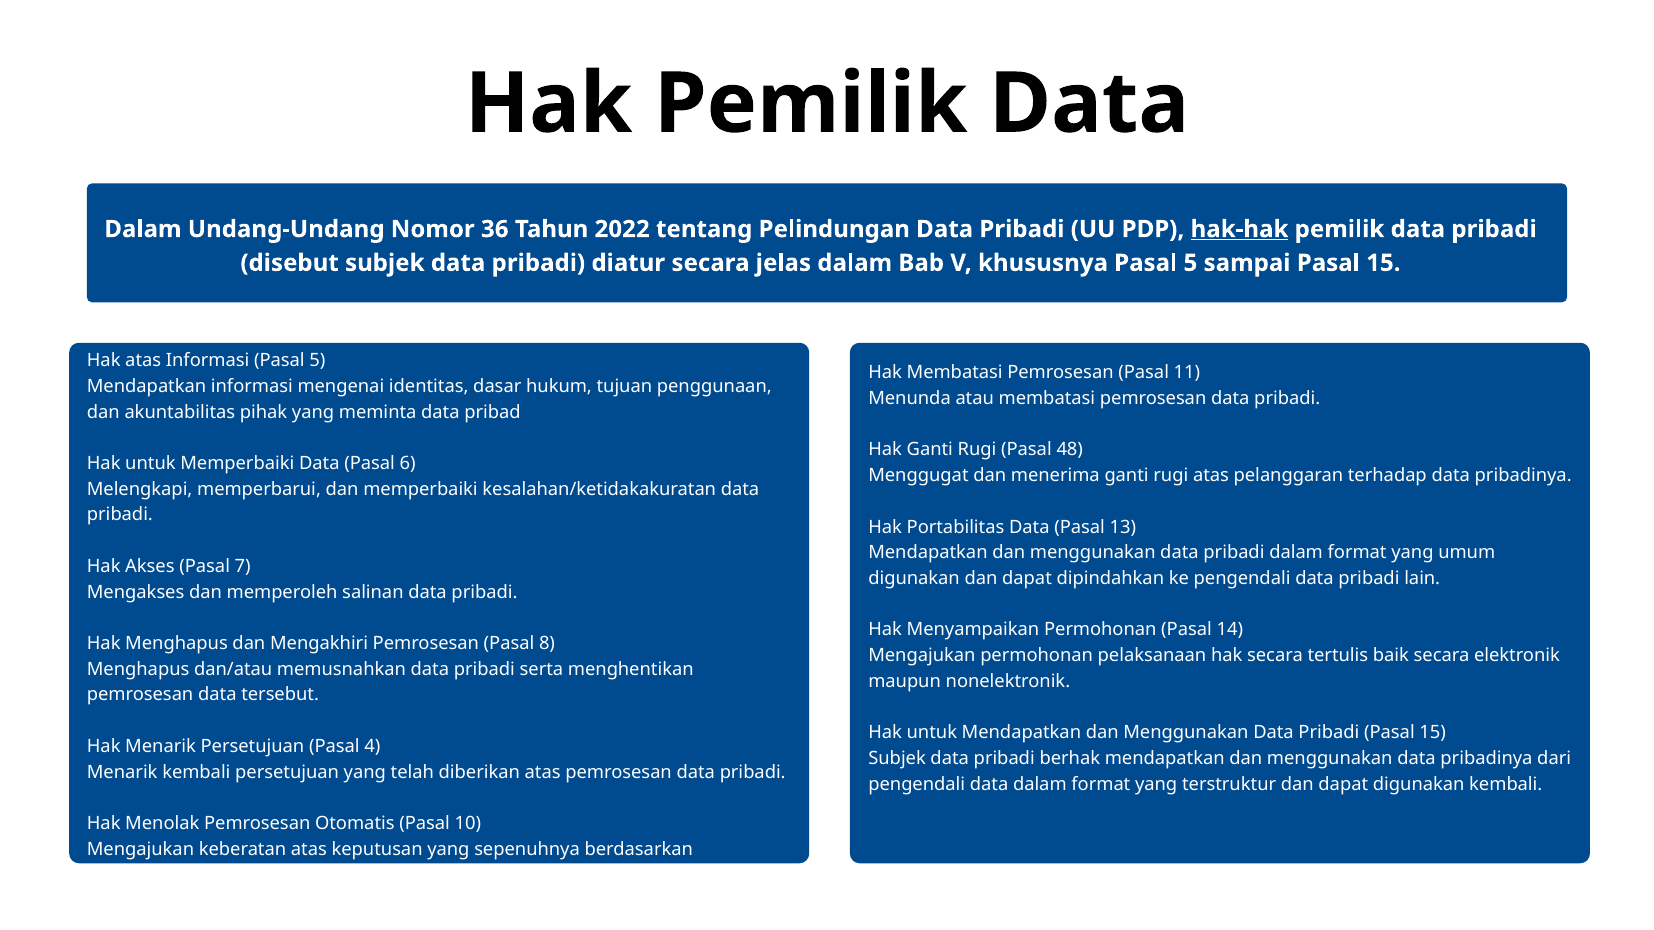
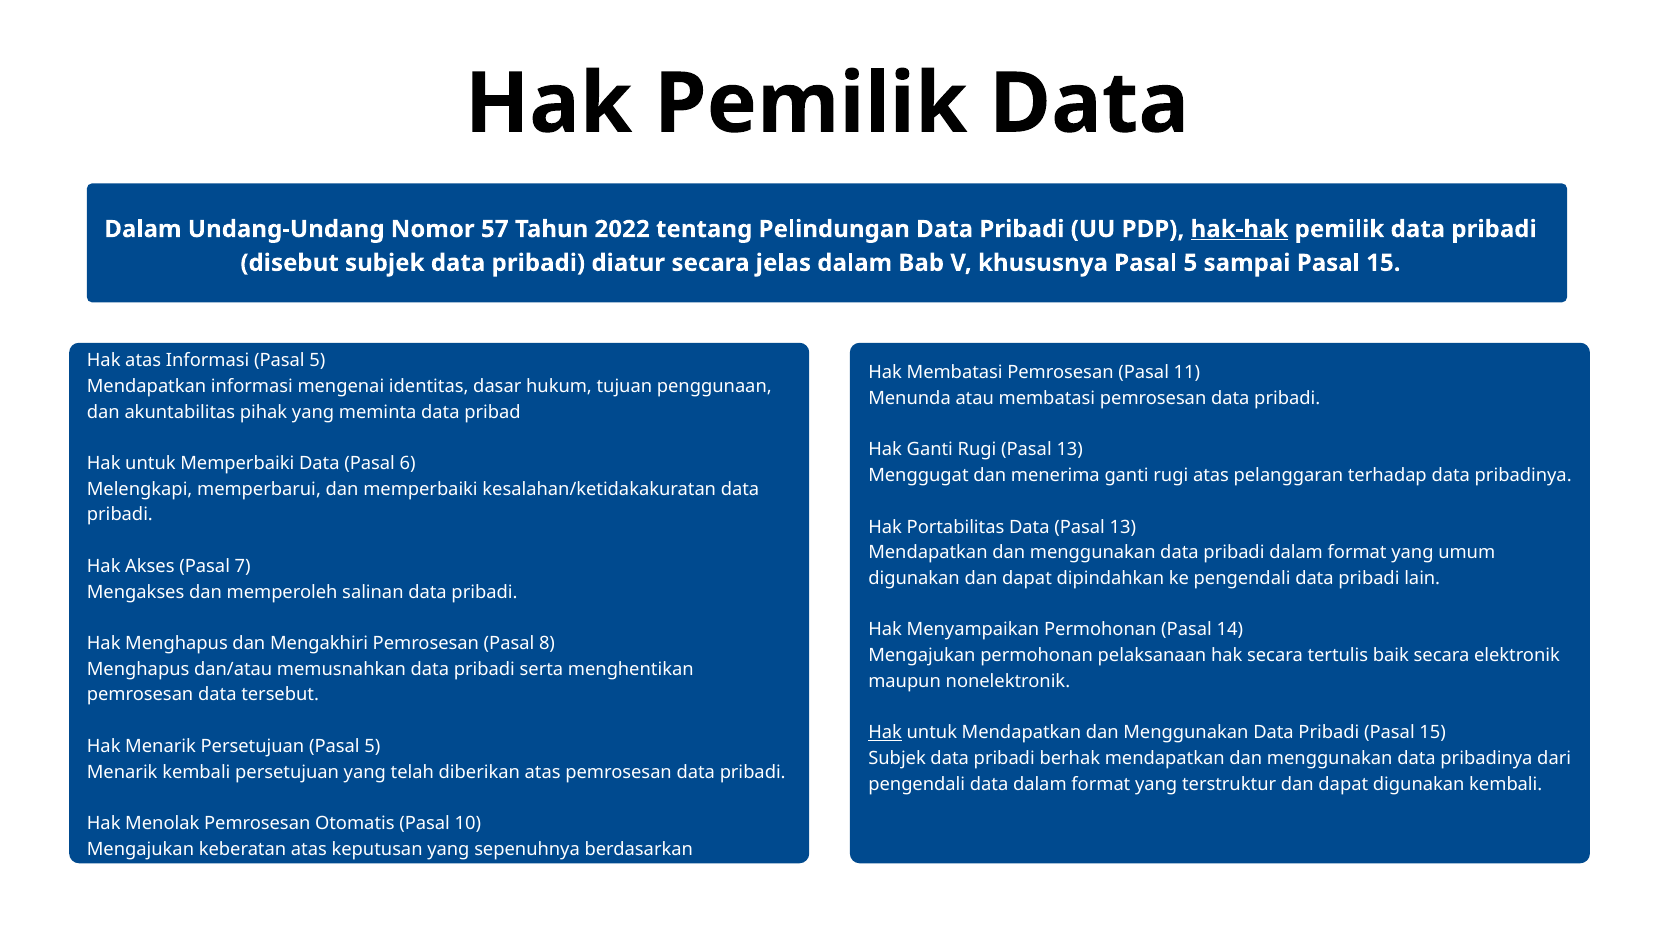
36: 36 -> 57 (495, 229)
Rugi Pasal 48: 48 -> 13 (1070, 450)
Hak underline: none -> present (885, 733)
Persetujuan Pasal 4: 4 -> 5 (372, 747)
